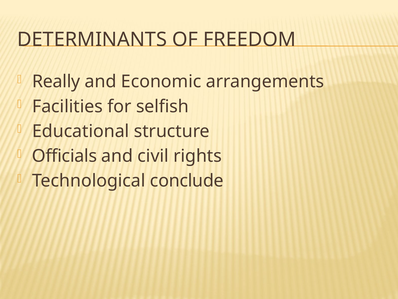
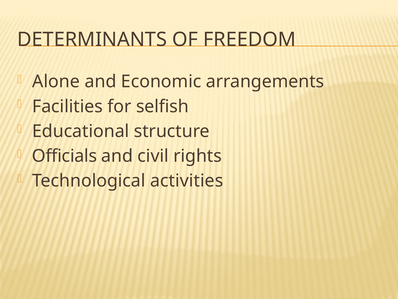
Really: Really -> Alone (56, 81)
conclude: conclude -> activities (187, 181)
